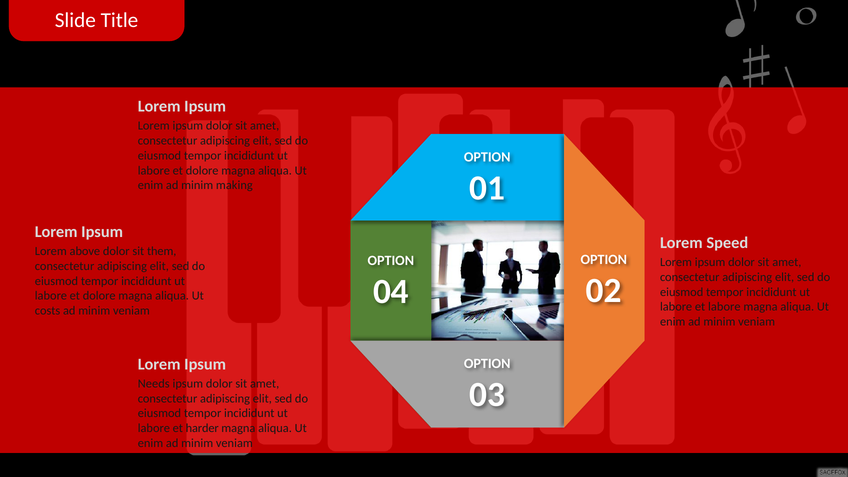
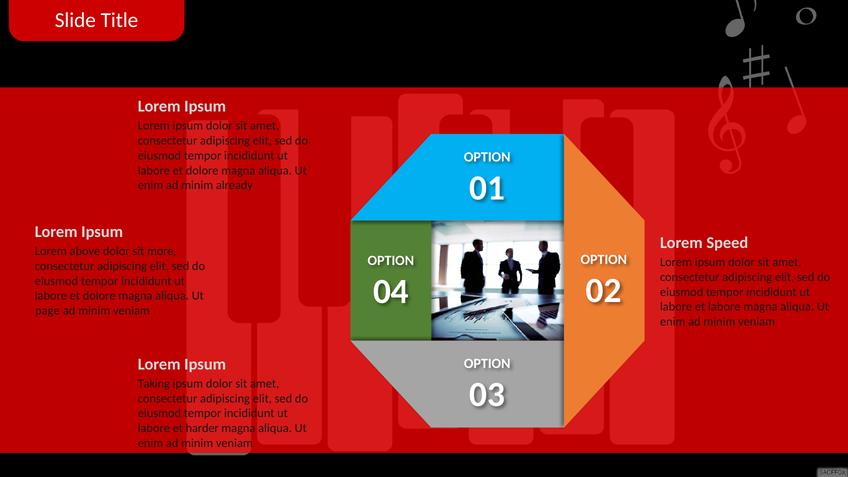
making: making -> already (234, 185)
them: them -> more (162, 251)
costs: costs -> page (47, 311)
Needs: Needs -> Taking (154, 384)
